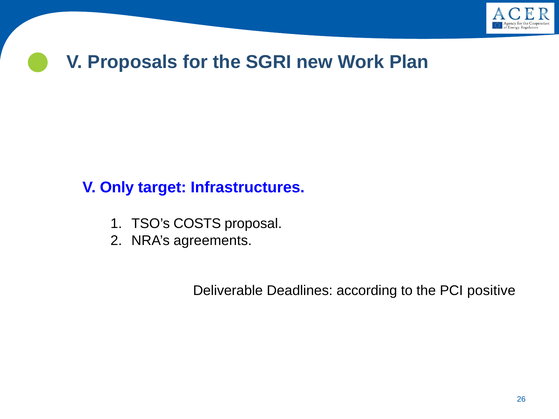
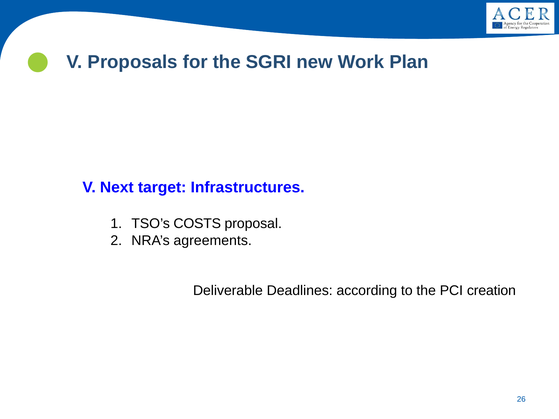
Only: Only -> Next (117, 188)
positive: positive -> creation (491, 291)
